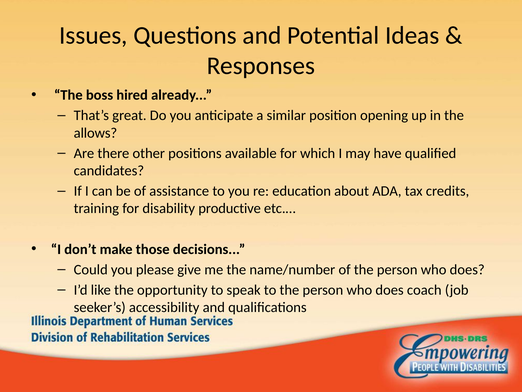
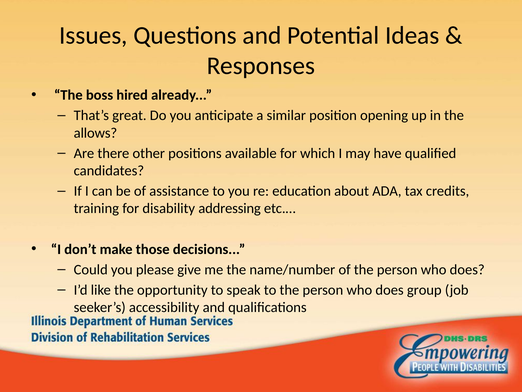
productive: productive -> addressing (230, 208)
coach: coach -> group (424, 290)
